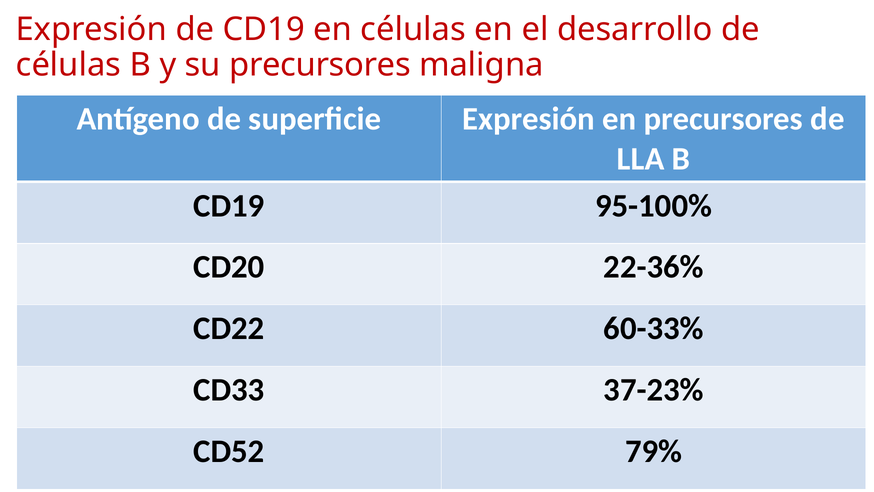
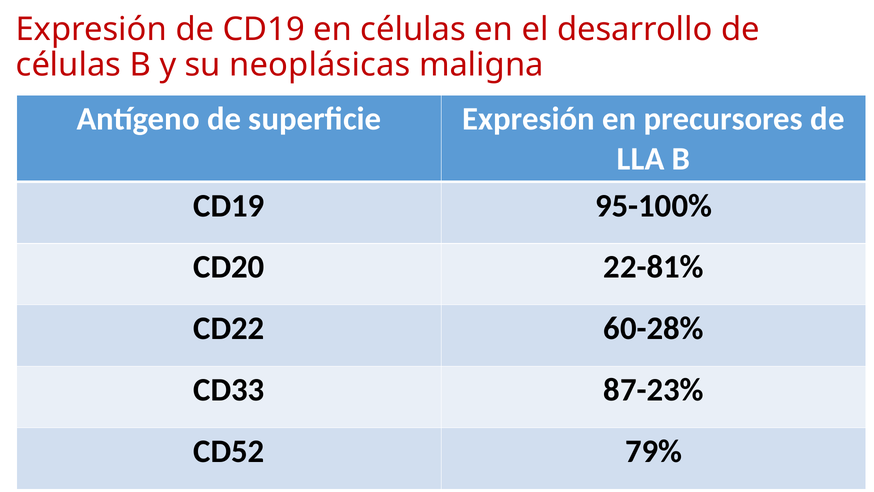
su precursores: precursores -> neoplásicas (320, 65)
22-36%: 22-36% -> 22-81% (654, 267)
60-33%: 60-33% -> 60-28% (654, 328)
37-23%: 37-23% -> 87-23% (654, 390)
